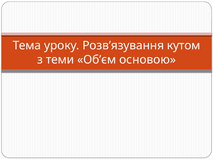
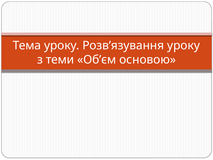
Розв’язування кутом: кутом -> уроку (184, 45)
